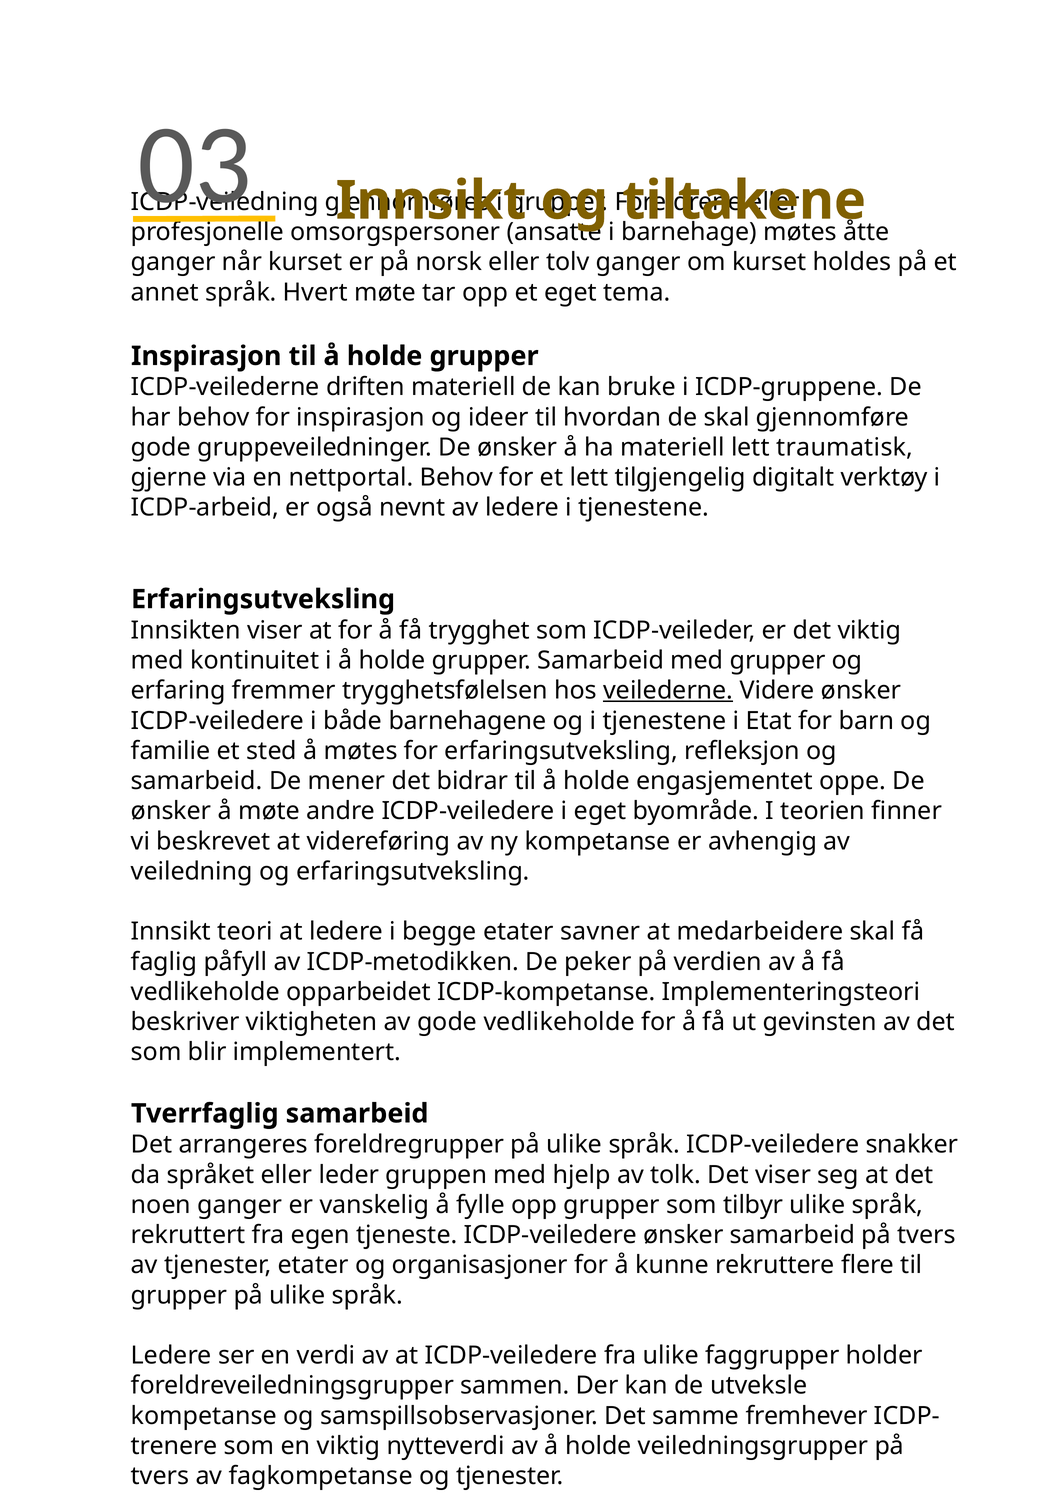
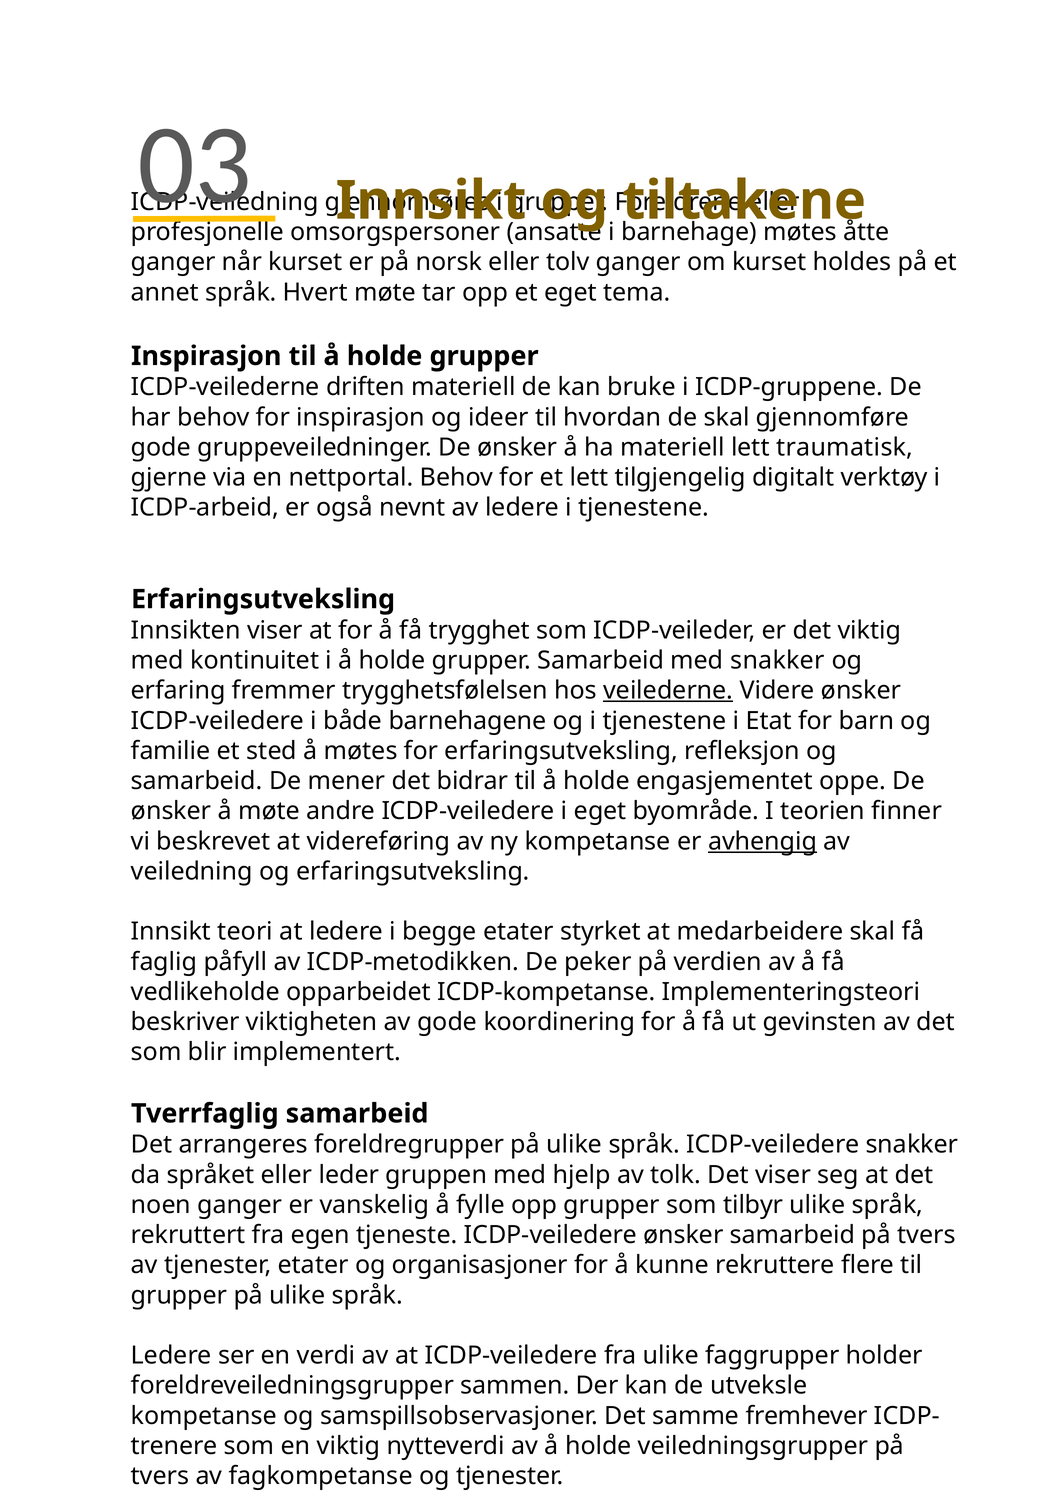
med grupper: grupper -> snakker (777, 660)
avhengig underline: none -> present (762, 841)
savner: savner -> styrket (600, 931)
gode vedlikeholde: vedlikeholde -> koordinering (559, 1022)
